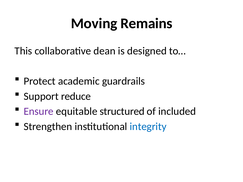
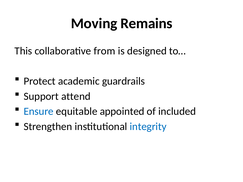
dean: dean -> from (105, 51)
reduce: reduce -> attend (76, 96)
Ensure colour: purple -> blue (39, 112)
structured: structured -> appointed (122, 112)
